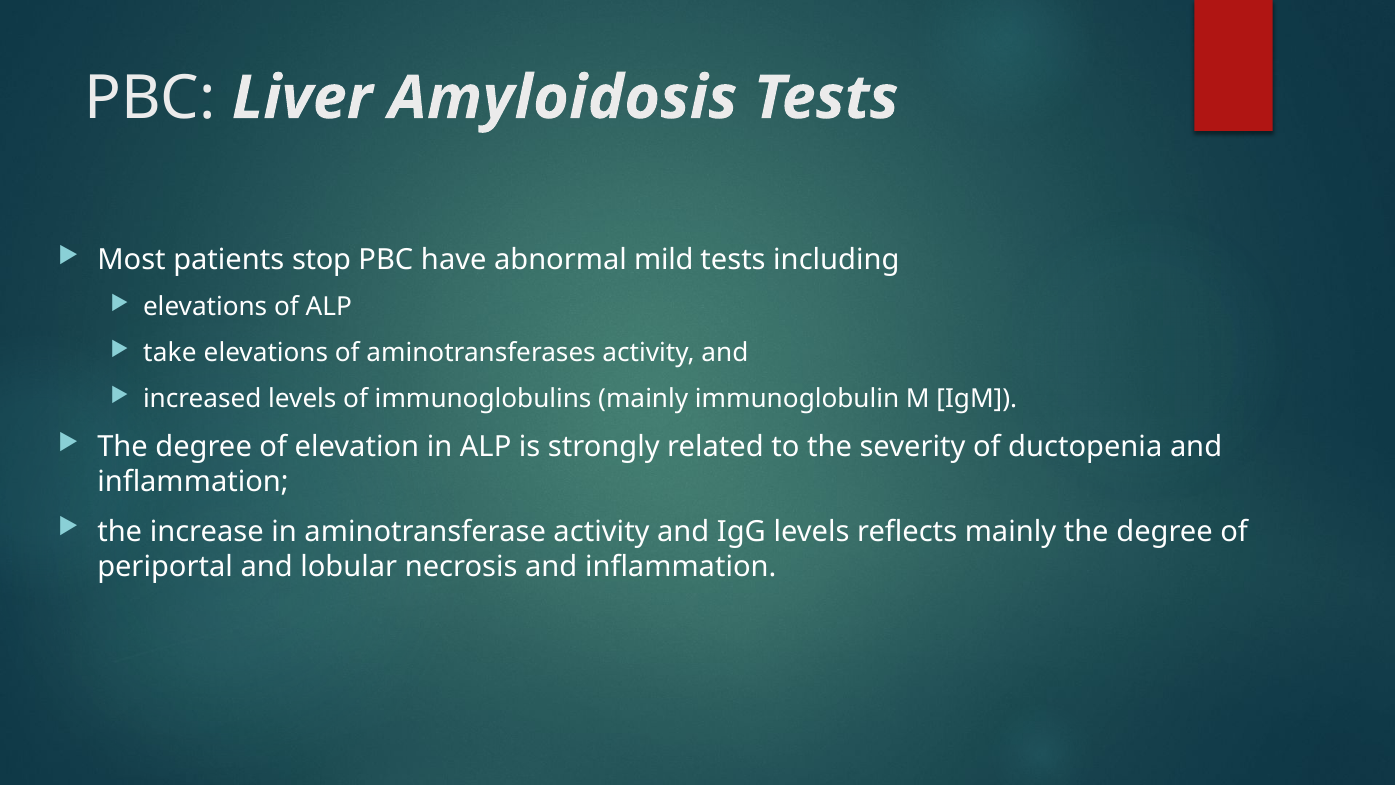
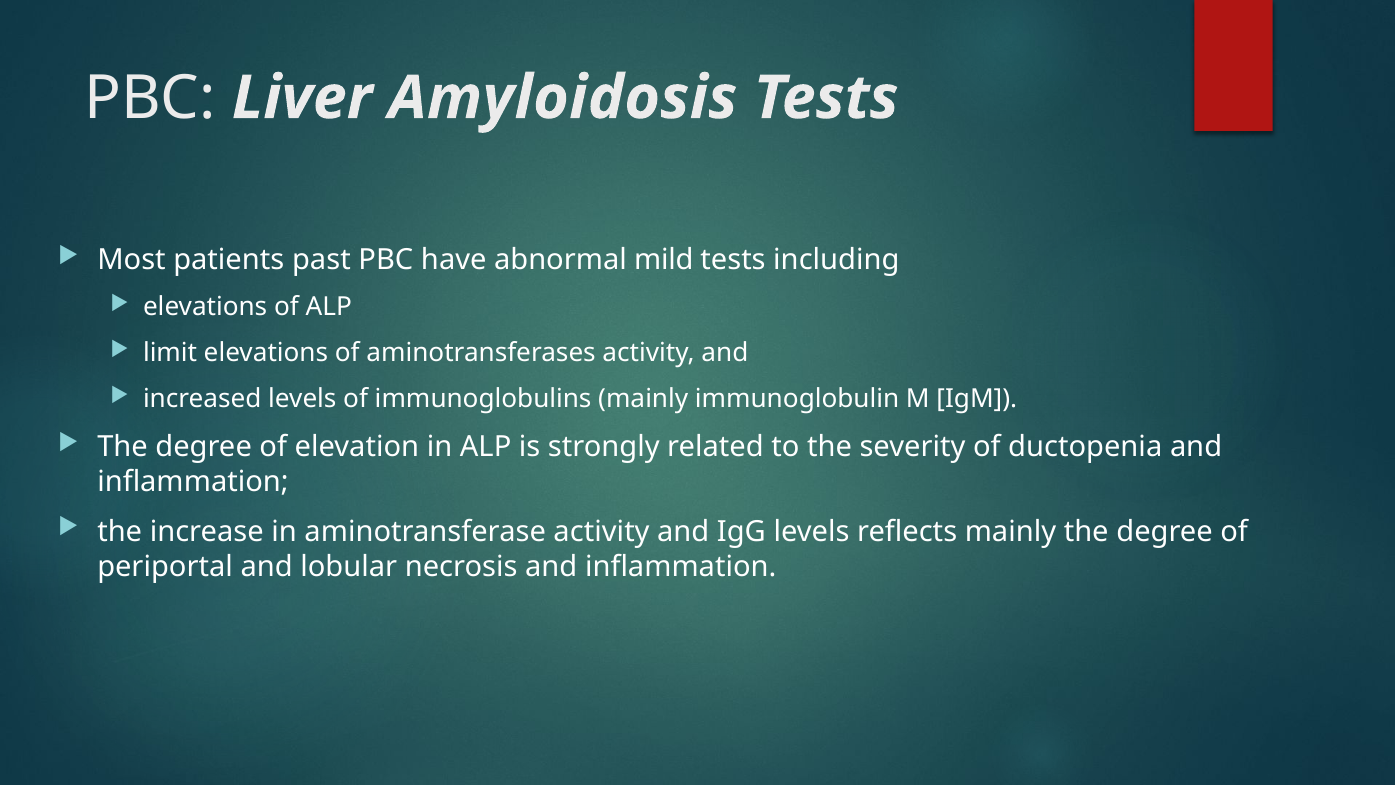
stop: stop -> past (321, 260)
take: take -> limit (170, 353)
